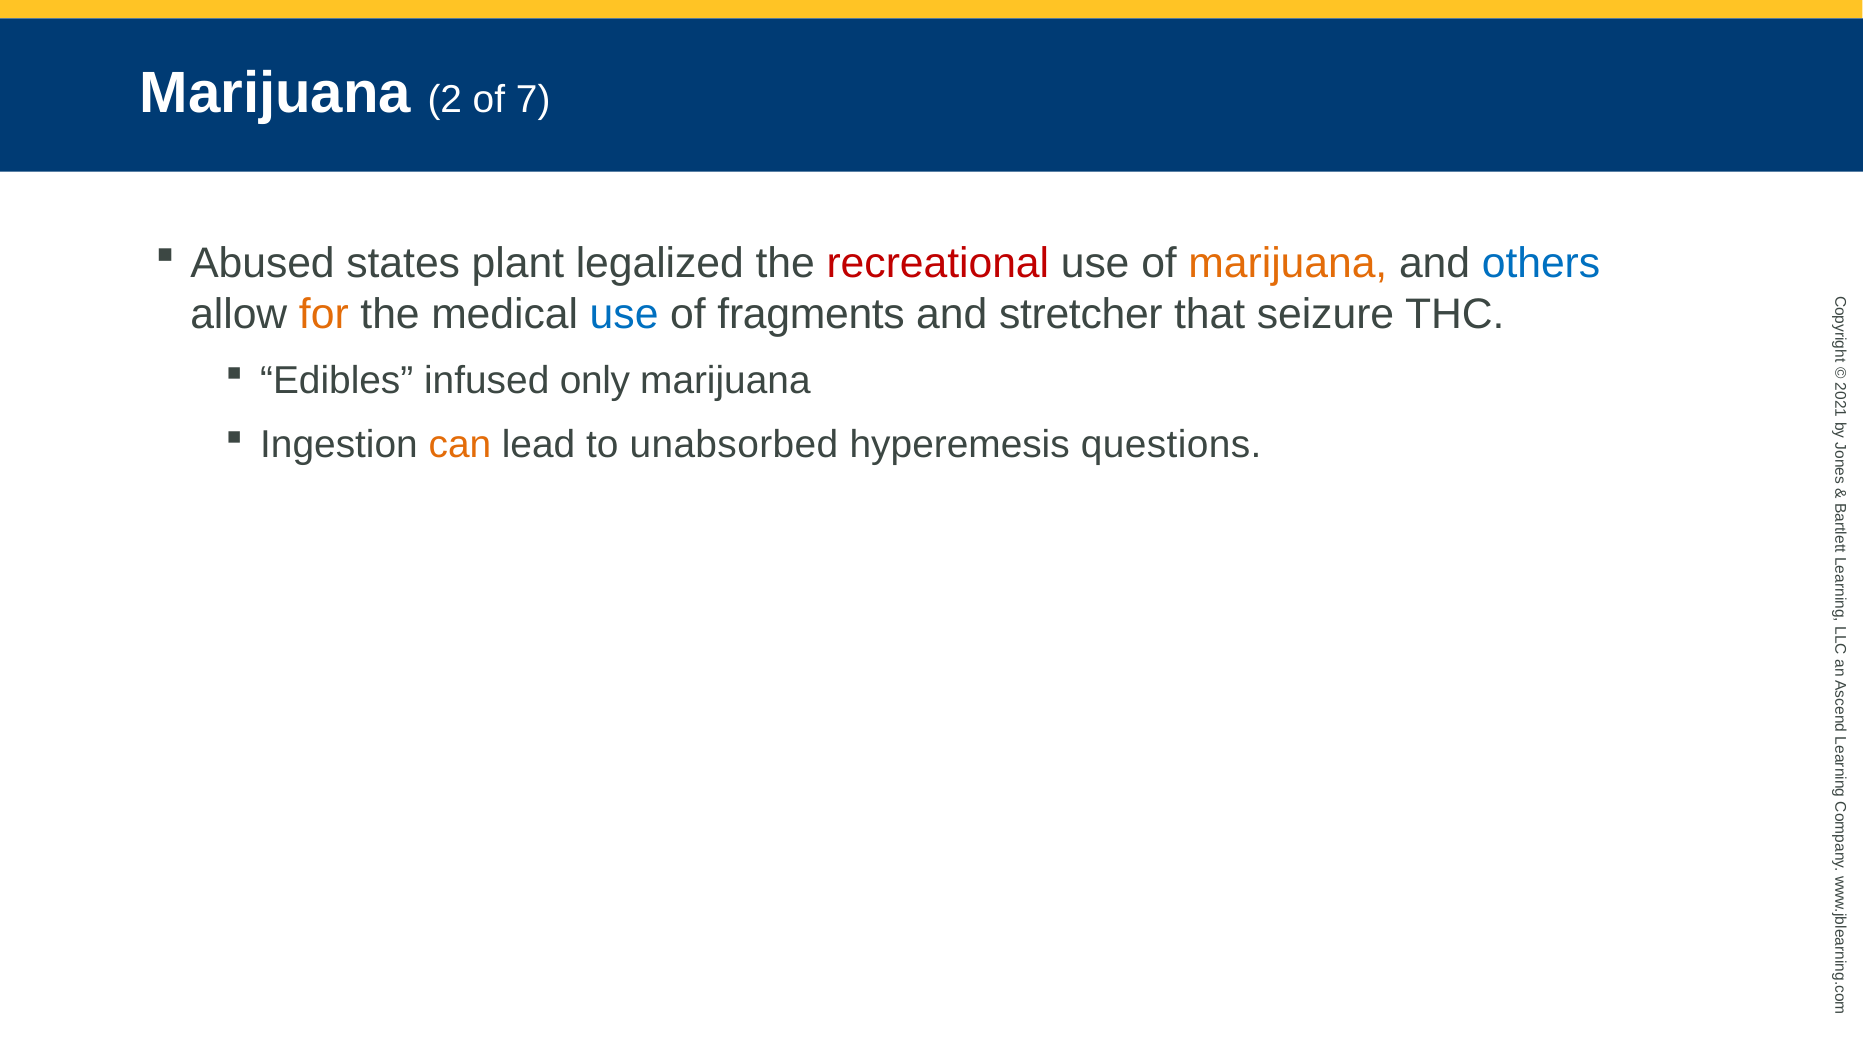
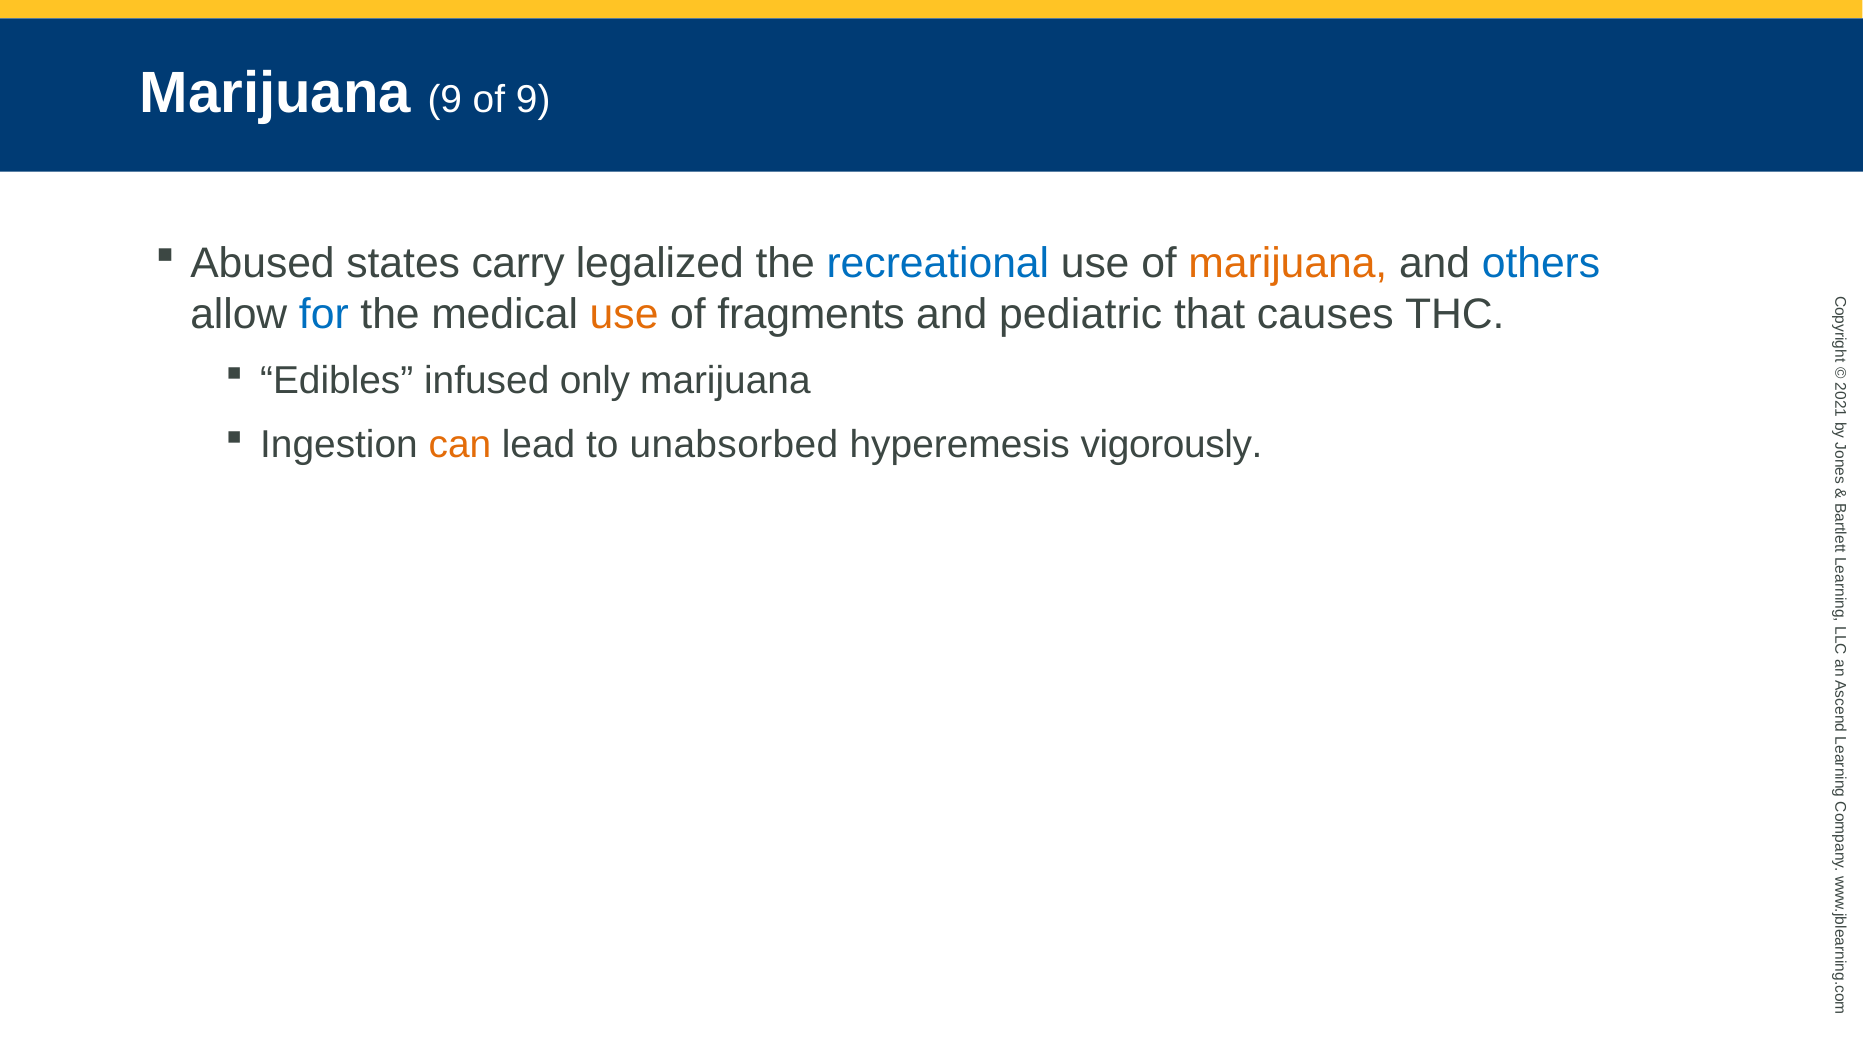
Marijuana 2: 2 -> 9 (445, 100)
of 7: 7 -> 9 (533, 100)
plant: plant -> carry (518, 263)
recreational colour: red -> blue (938, 263)
for colour: orange -> blue (324, 315)
use colour: blue -> orange (624, 315)
stretcher: stretcher -> pediatric (1081, 315)
seizure: seizure -> causes (1325, 315)
questions: questions -> vigorously (1172, 445)
